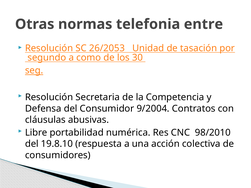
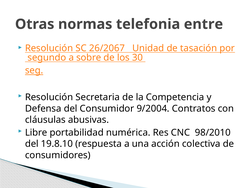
26/2053: 26/2053 -> 26/2067 (107, 48)
como: como -> sobre (89, 58)
